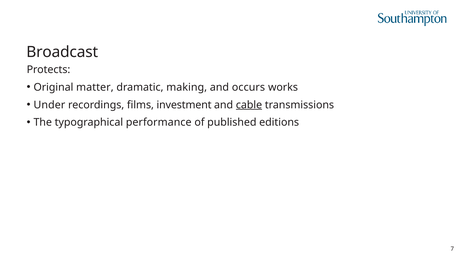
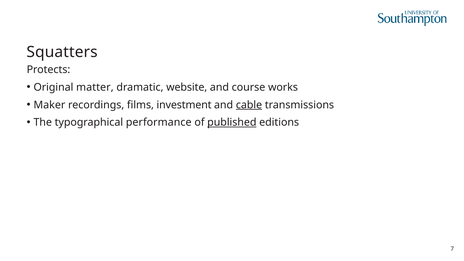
Broadcast: Broadcast -> Squatters (62, 52)
making: making -> website (187, 87)
occurs: occurs -> course (249, 87)
Under: Under -> Maker (49, 105)
published underline: none -> present (232, 122)
